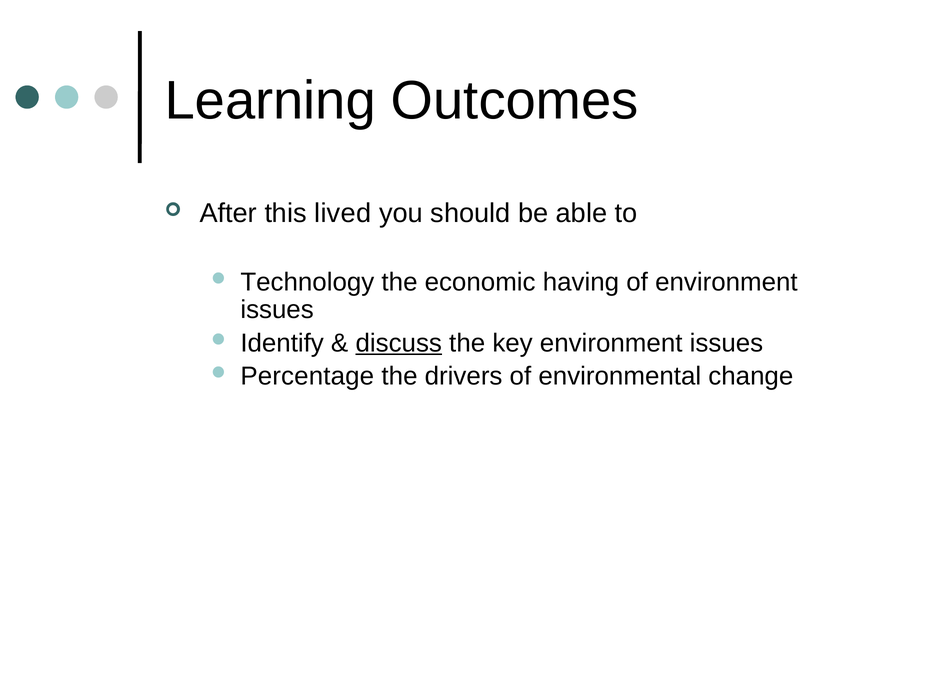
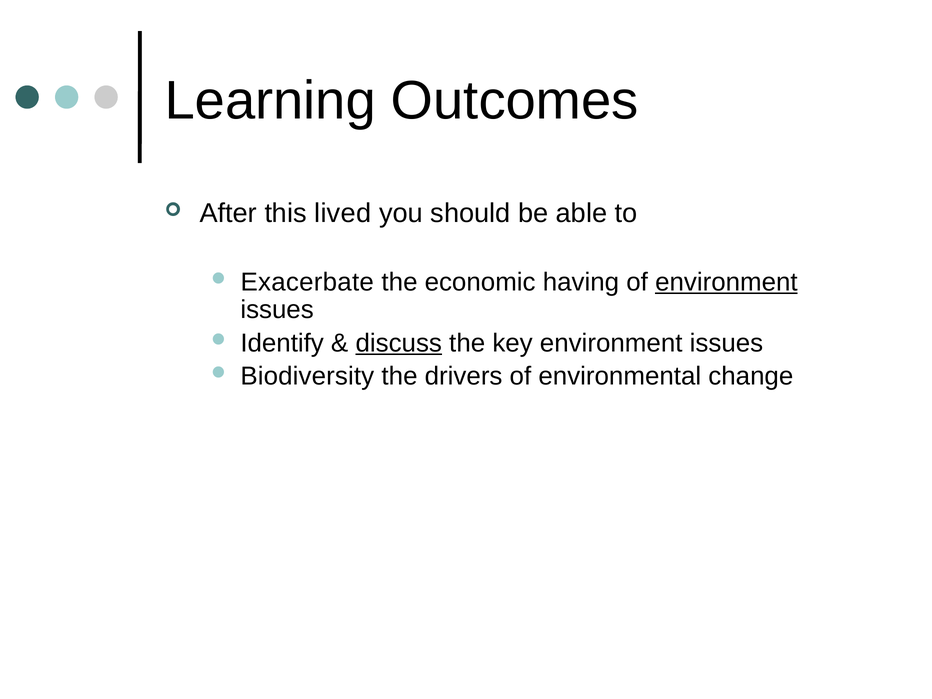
Technology: Technology -> Exacerbate (307, 282)
environment underline: none -> present (726, 282)
Percentage: Percentage -> Biodiversity (307, 376)
